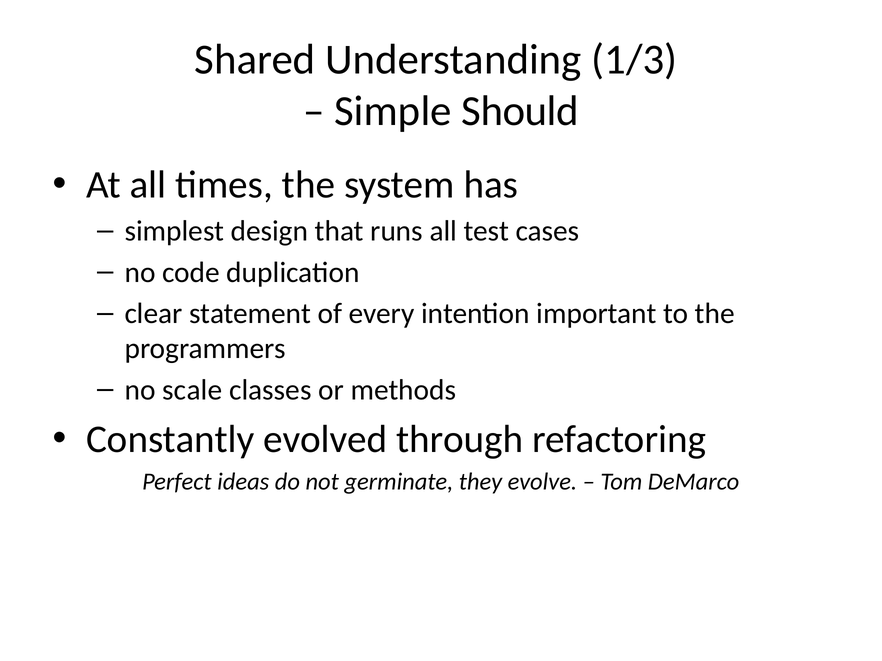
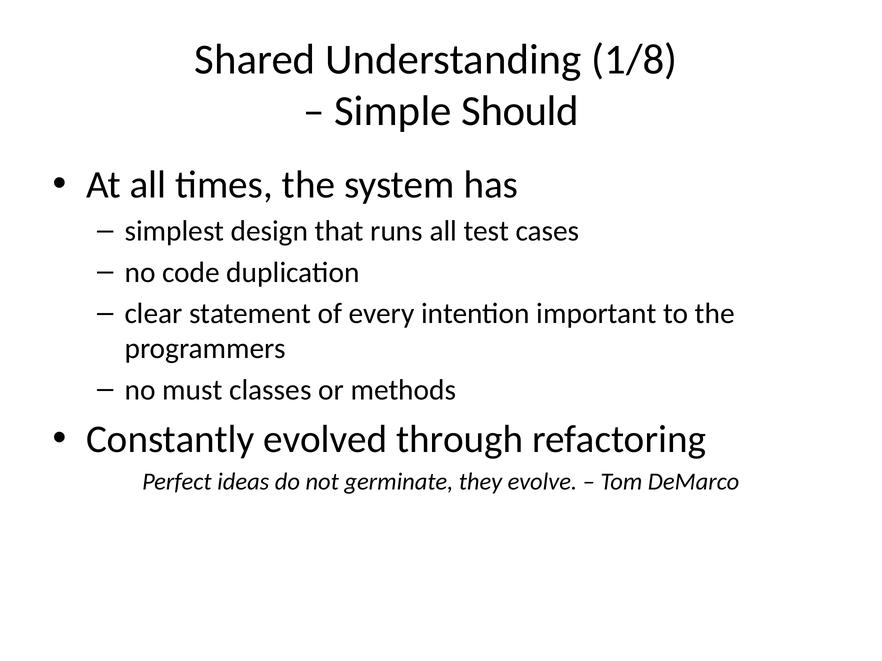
1/3: 1/3 -> 1/8 (634, 60)
scale: scale -> must (192, 390)
